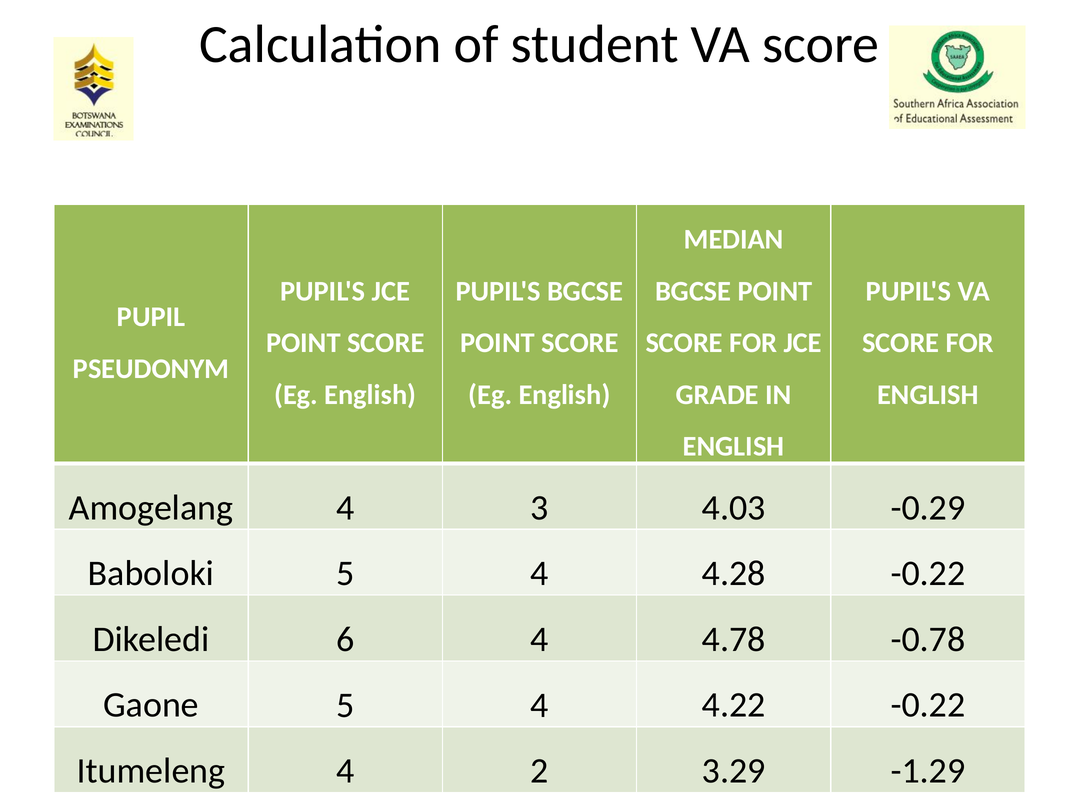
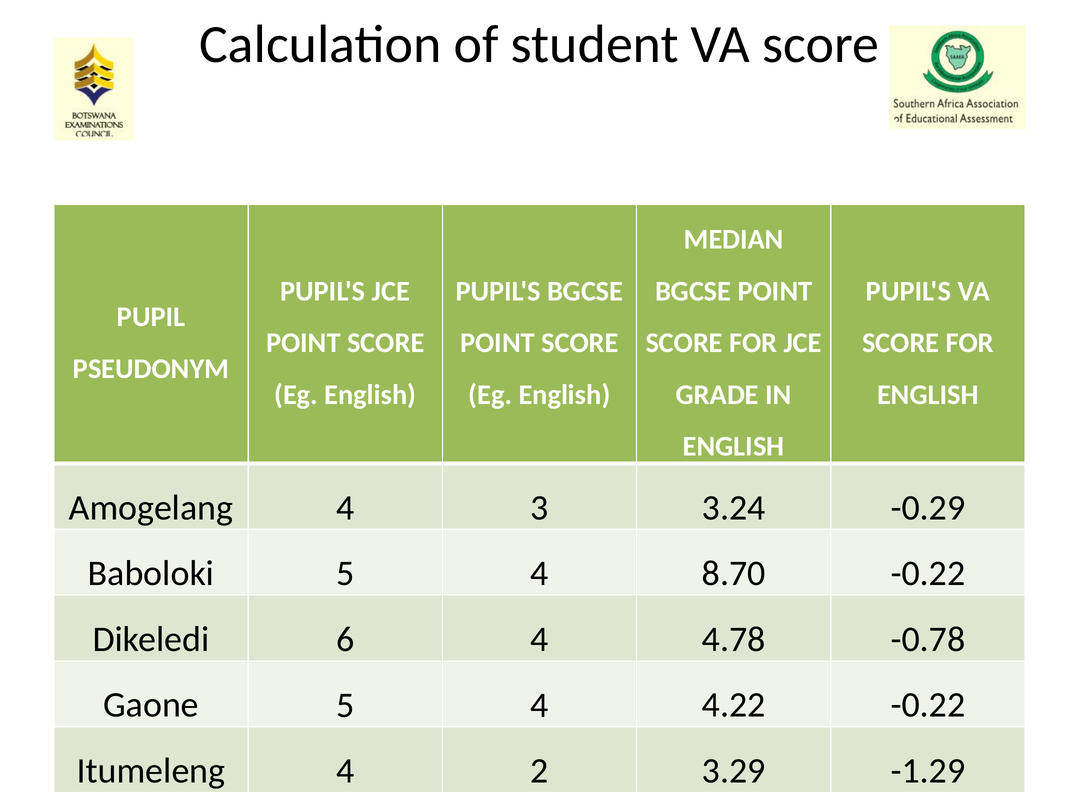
4.03: 4.03 -> 3.24 (734, 508)
4.28: 4.28 -> 8.70 (734, 574)
